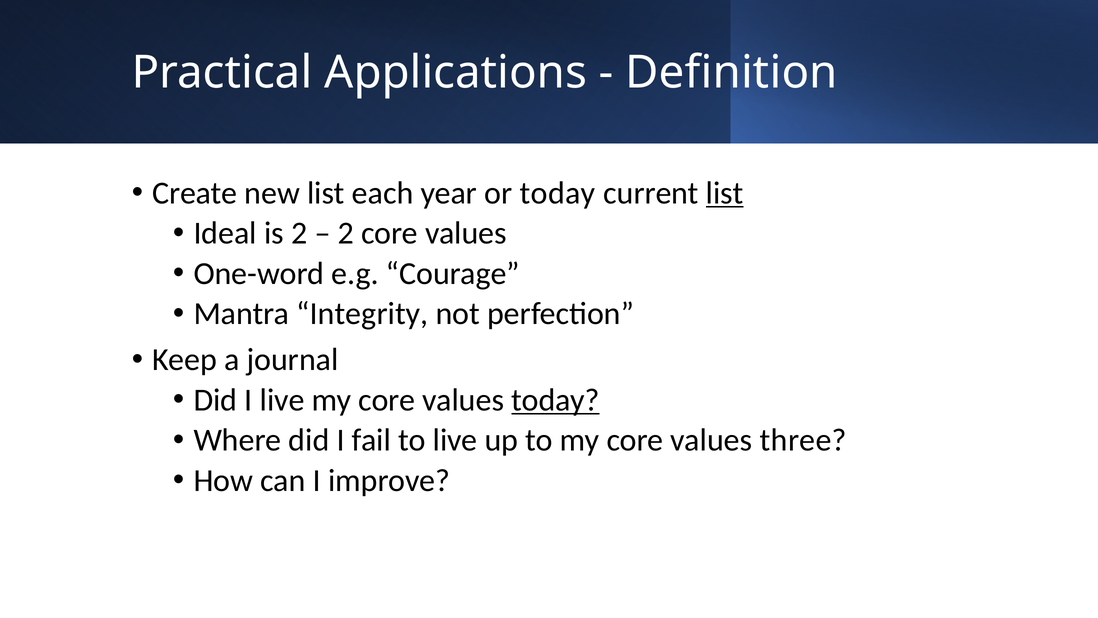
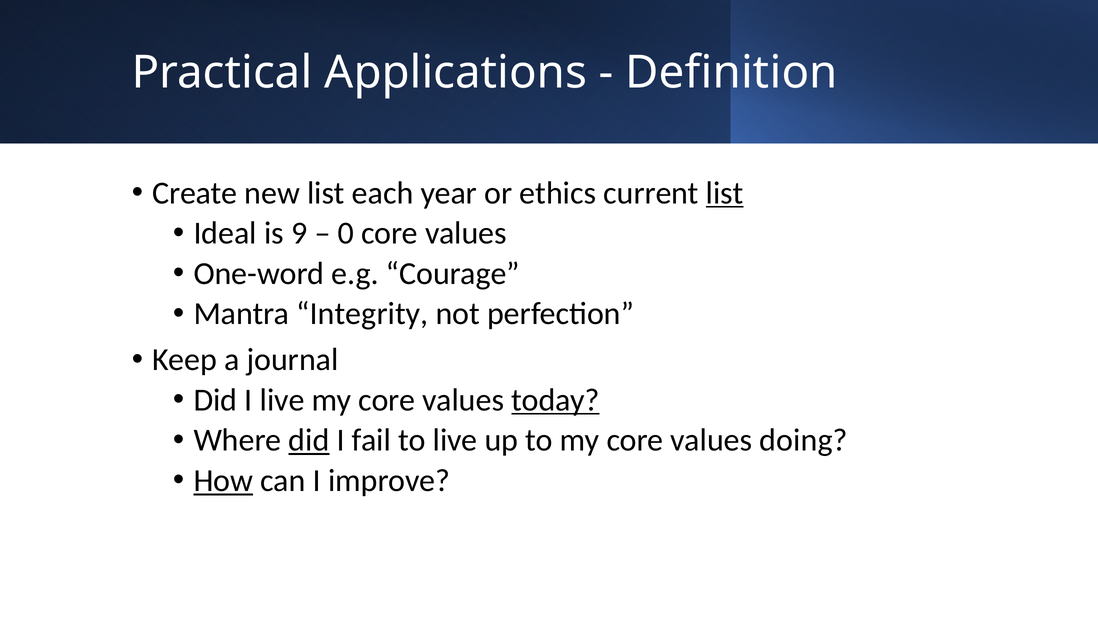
or today: today -> ethics (558, 193)
is 2: 2 -> 9 (299, 233)
2: 2 -> 0 (346, 233)
did underline: none -> present (309, 440)
three: three -> doing (803, 440)
How underline: none -> present (223, 480)
